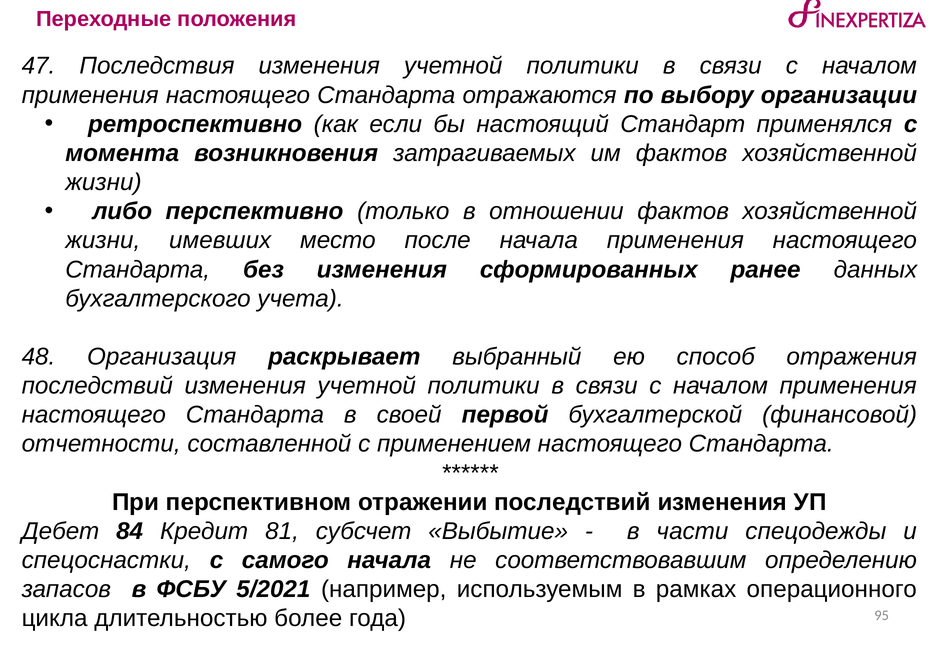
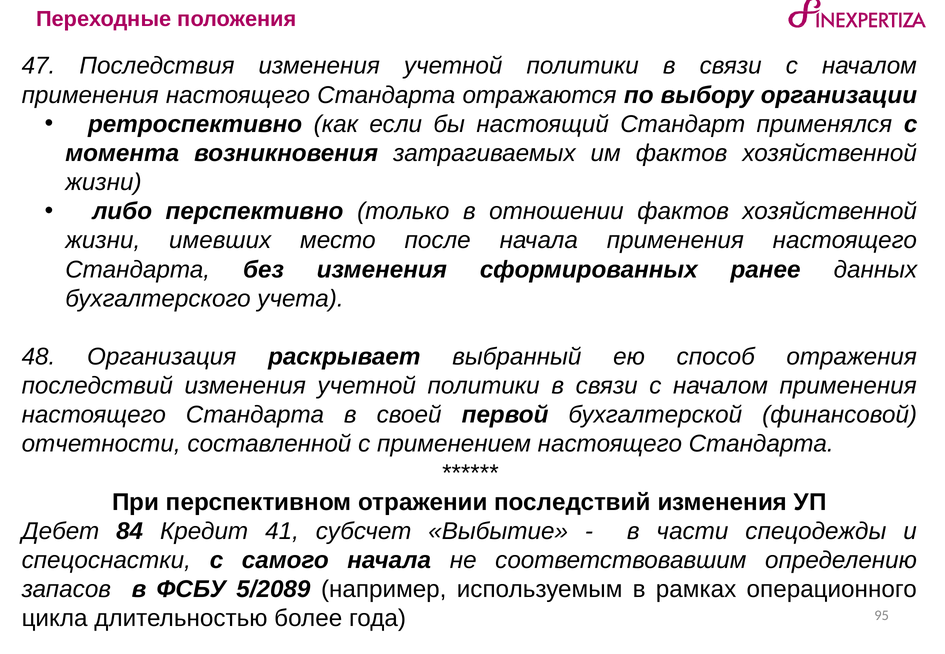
81: 81 -> 41 (282, 531)
5/2021: 5/2021 -> 5/2089 (273, 590)
